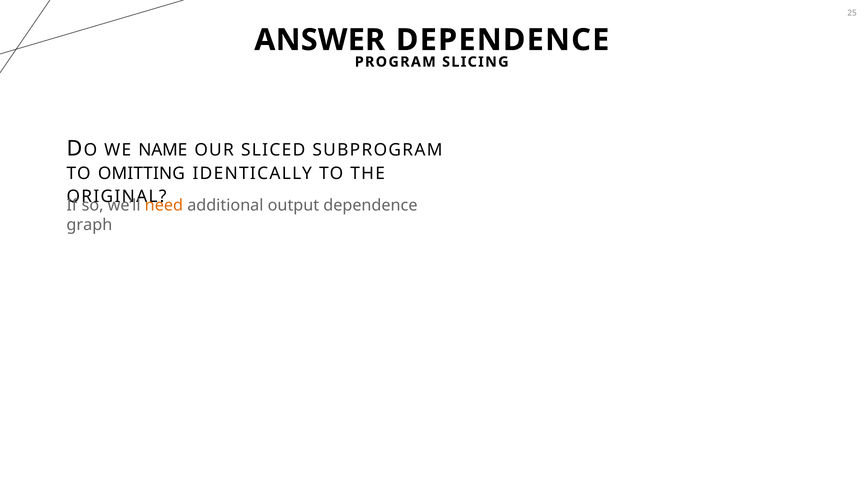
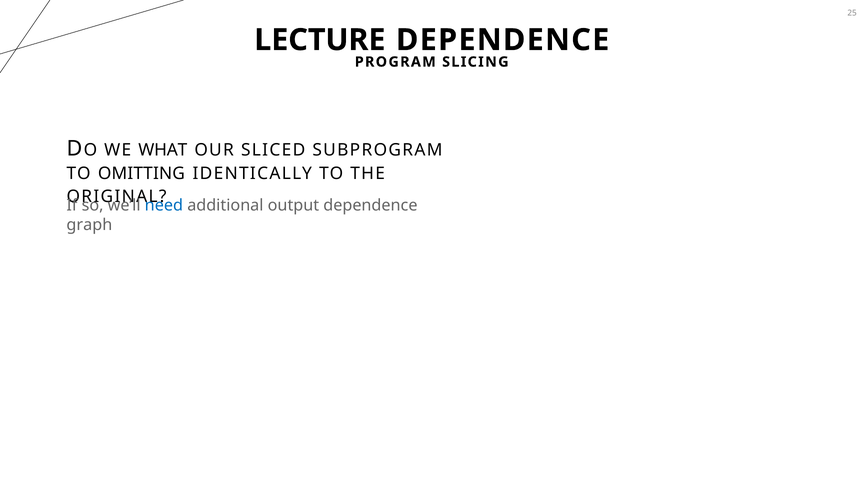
ANSWER: ANSWER -> LECTURE (320, 40)
NAME: NAME -> WHAT (163, 150)
need colour: orange -> blue (164, 206)
